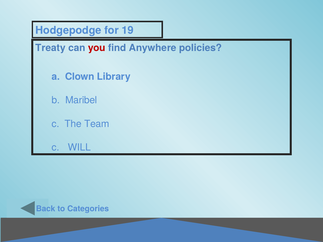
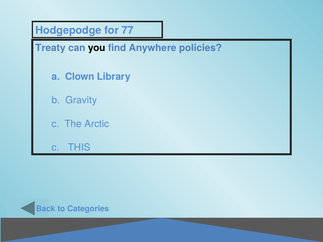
19: 19 -> 77 (128, 30)
you colour: red -> black (97, 48)
Maribel: Maribel -> Gravity (81, 100)
Team: Team -> Arctic (97, 124)
WILL: WILL -> THIS (79, 148)
